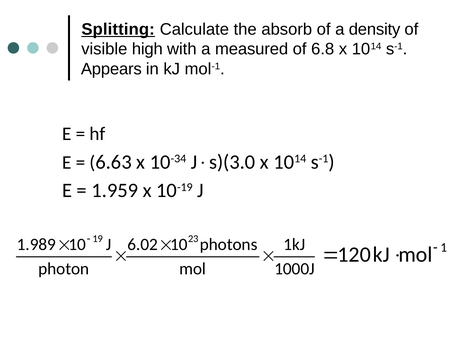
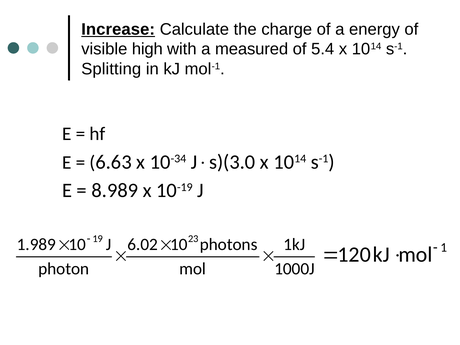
Splitting: Splitting -> Increase (118, 29)
absorb: absorb -> charge (287, 29)
density: density -> energy (374, 29)
6.8: 6.8 -> 5.4 (323, 49)
Appears: Appears -> Splitting (111, 69)
1.959: 1.959 -> 8.989 (115, 191)
